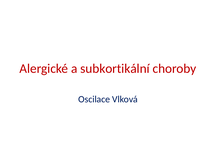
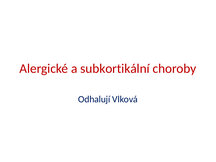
Oscilace: Oscilace -> Odhalují (94, 99)
